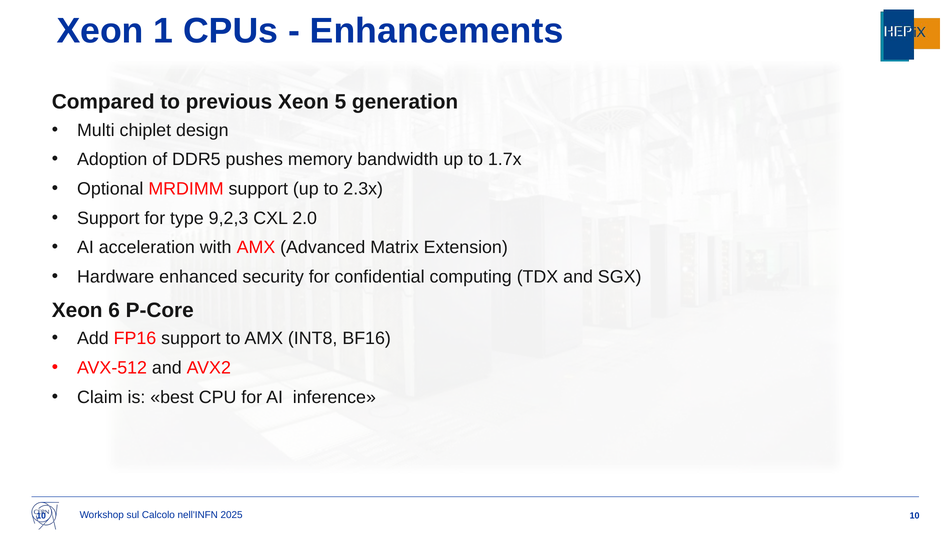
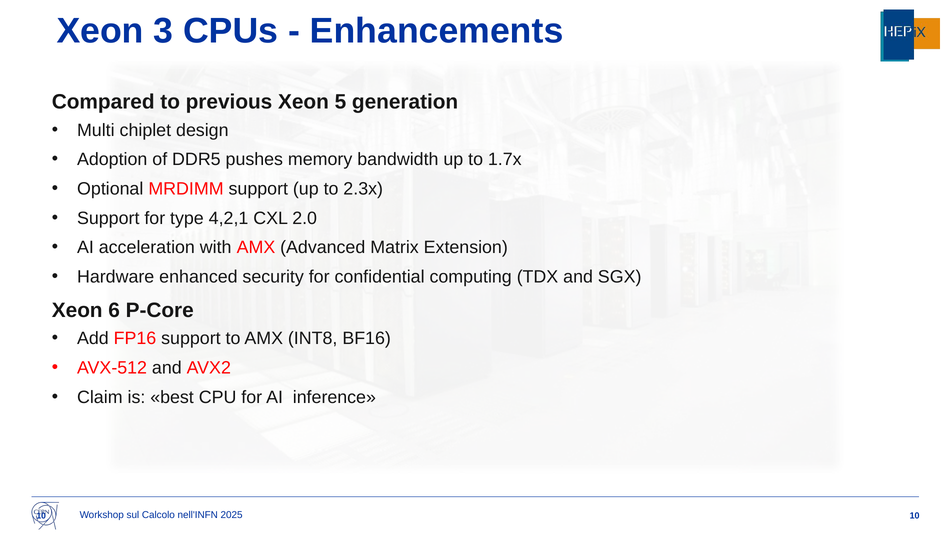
1: 1 -> 3 (163, 31)
9,2,3: 9,2,3 -> 4,2,1 (229, 218)
